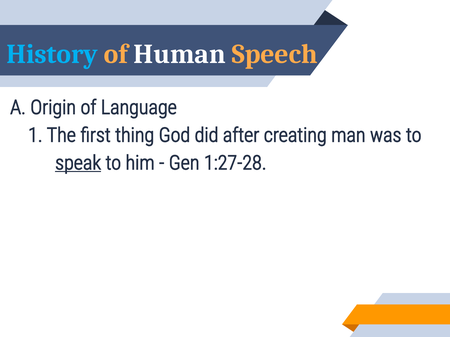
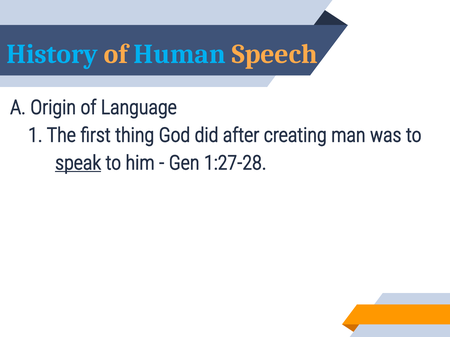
Human colour: white -> light blue (180, 54)
